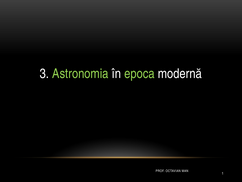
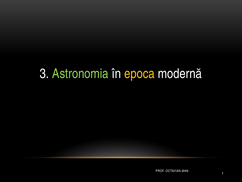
epoca colour: light green -> yellow (139, 73)
